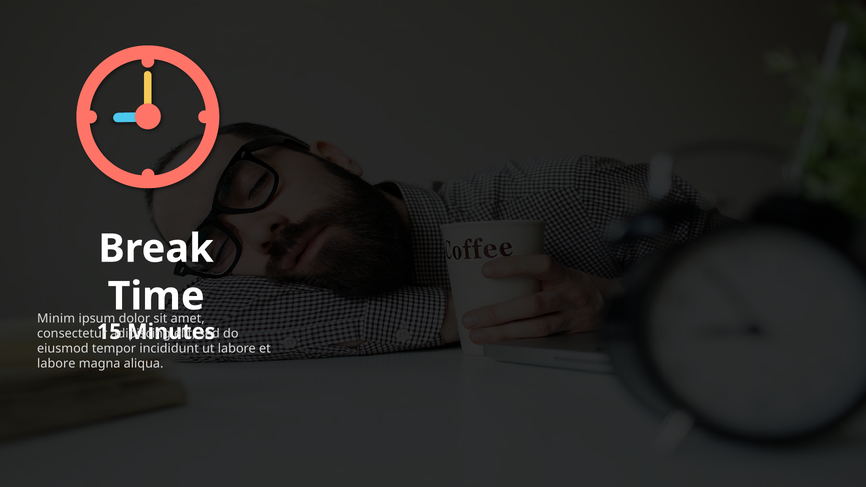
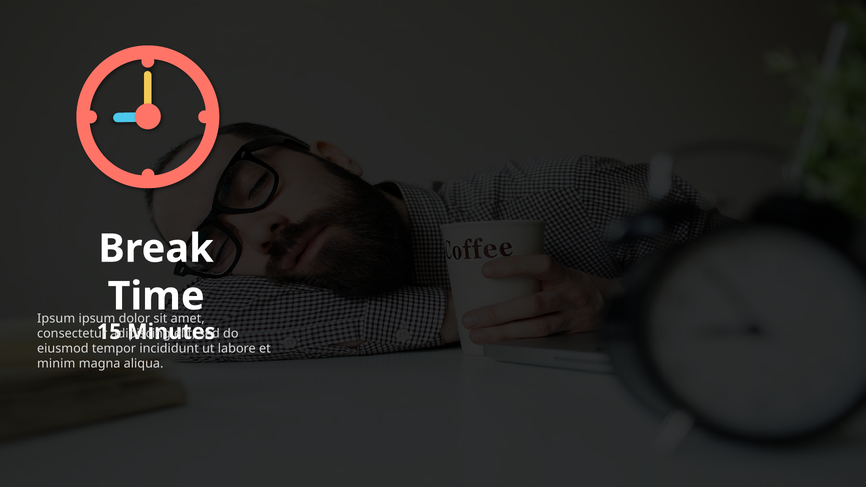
Minim: Minim -> Ipsum (56, 318)
labore: labore -> minim (56, 364)
